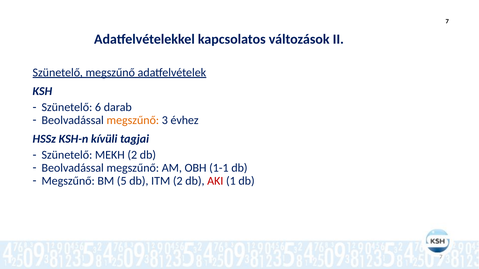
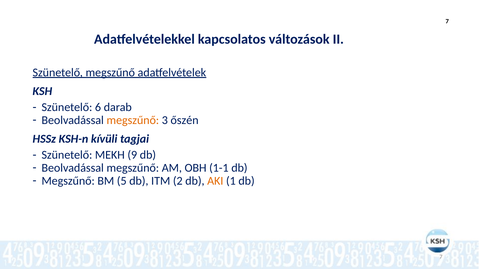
évhez: évhez -> őszén (185, 120)
MEKH 2: 2 -> 9 (132, 155)
AKI colour: red -> orange (215, 181)
